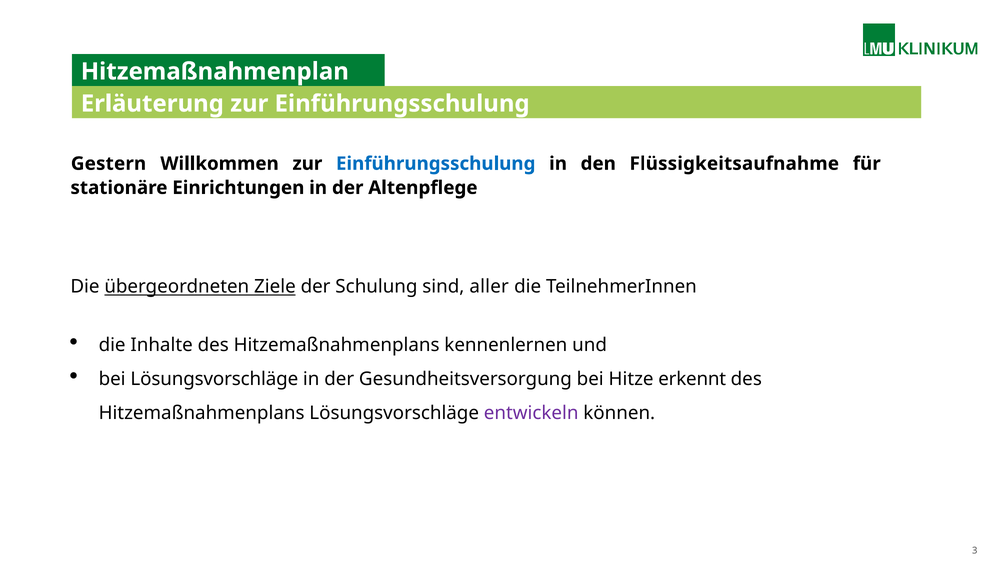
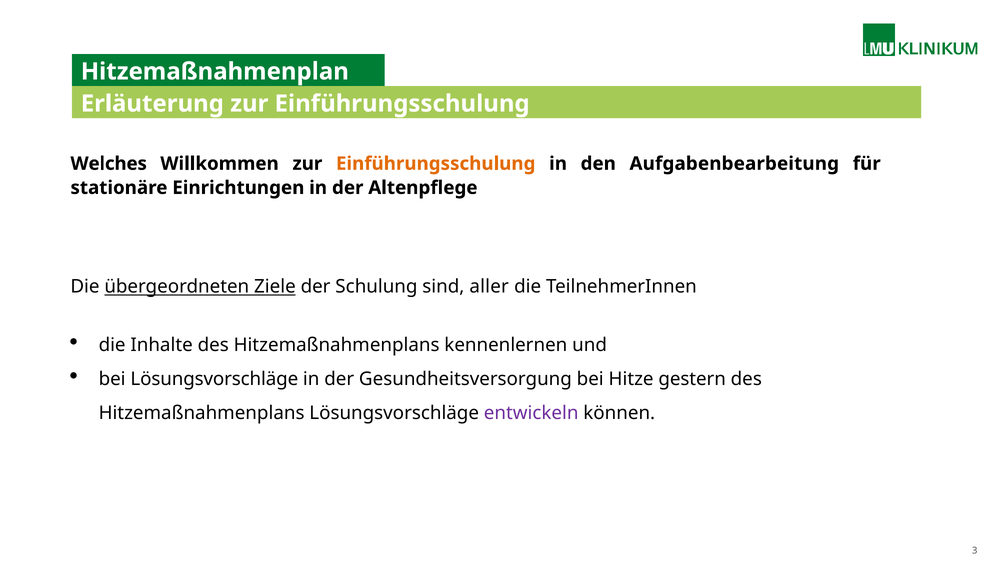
Gestern: Gestern -> Welches (109, 164)
Einführungsschulung colour: blue -> orange (436, 164)
Flüssigkeitsaufnahme: Flüssigkeitsaufnahme -> Aufgabenbearbeitung (734, 164)
erkennt: erkennt -> gestern (692, 379)
